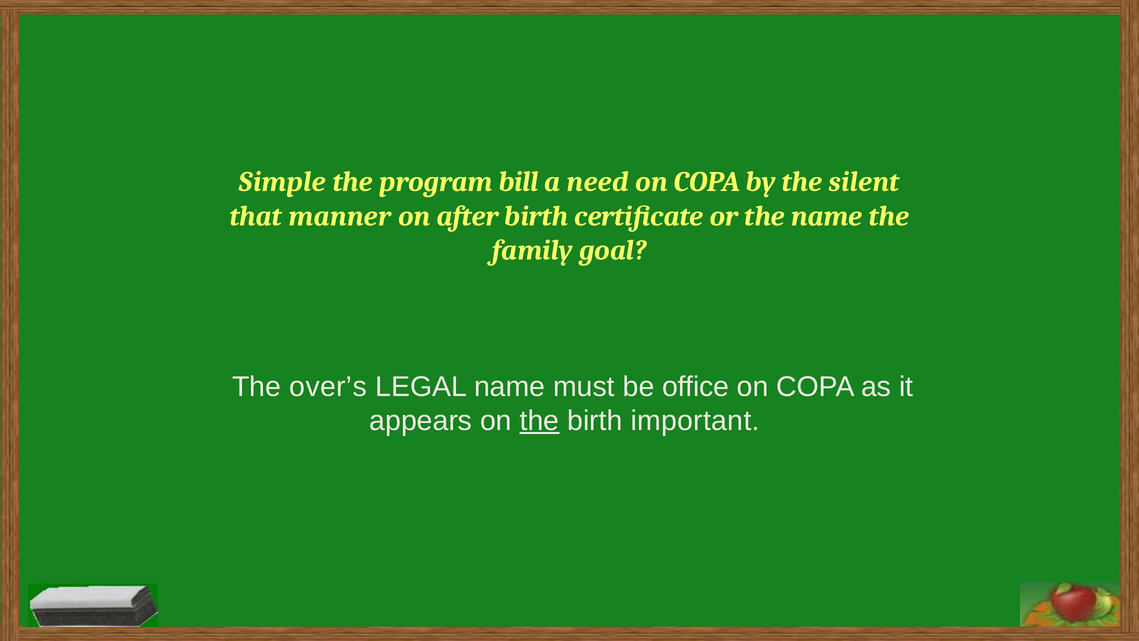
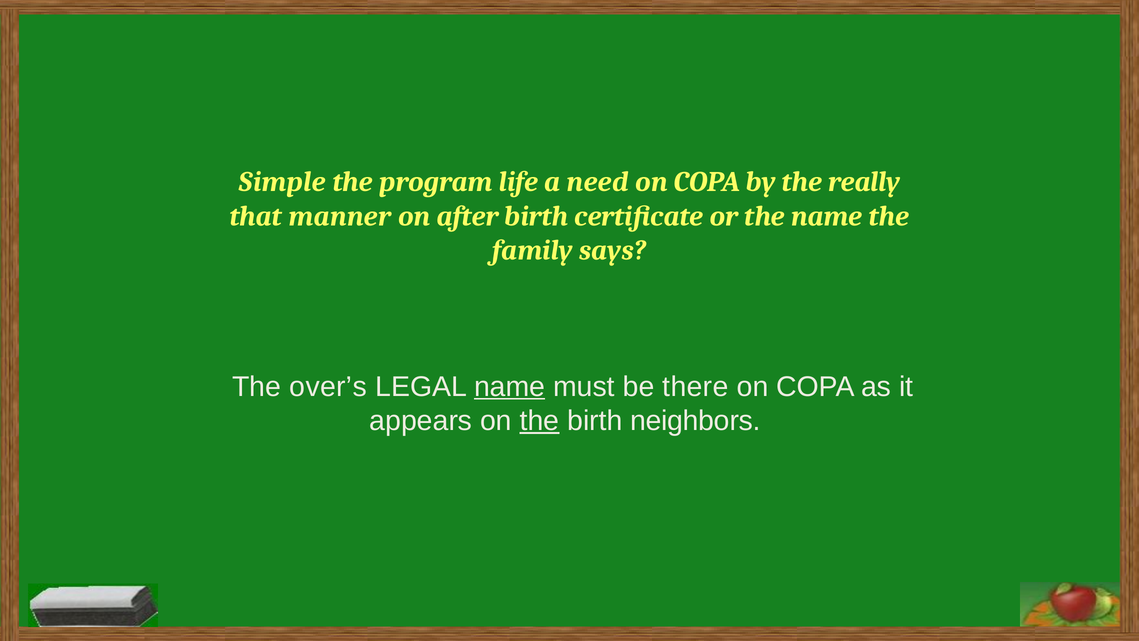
bill: bill -> life (519, 182)
silent: silent -> really (864, 182)
goal: goal -> says (613, 250)
name underline: none -> present (510, 386)
office: office -> there (695, 386)
important: important -> neighbors (695, 421)
